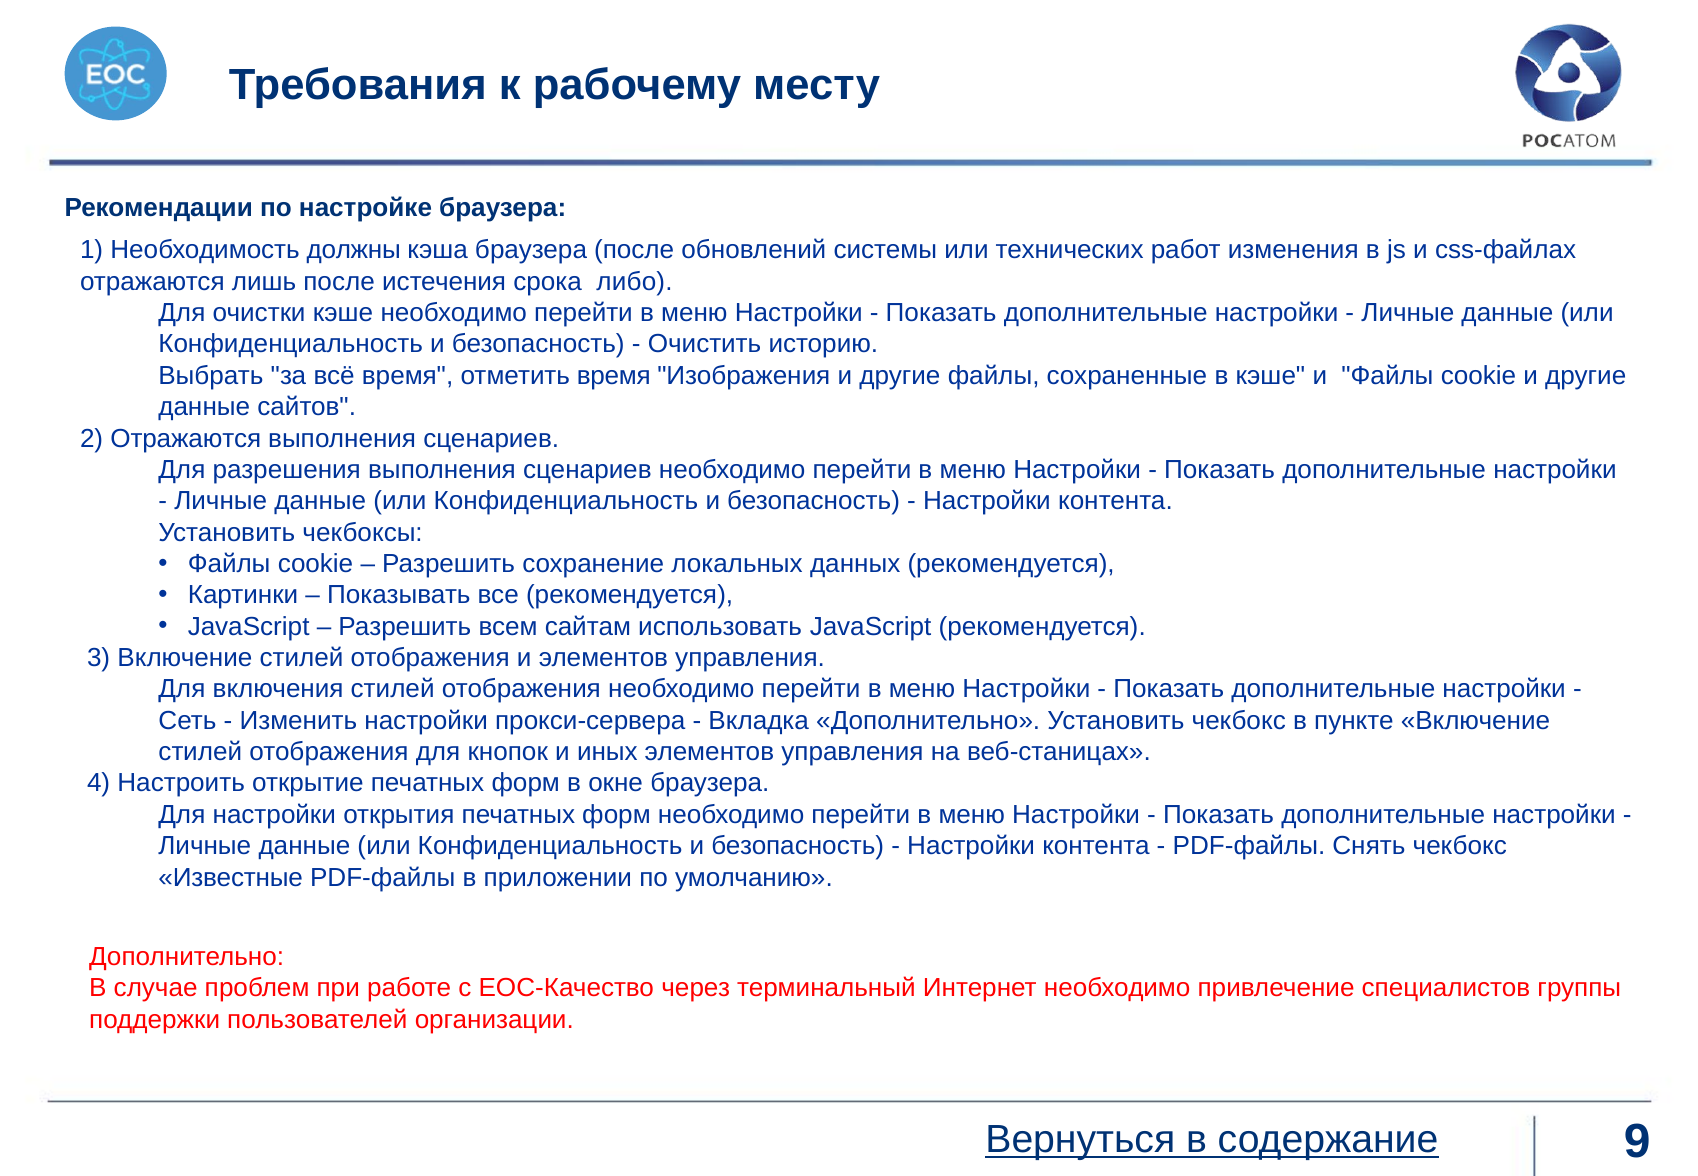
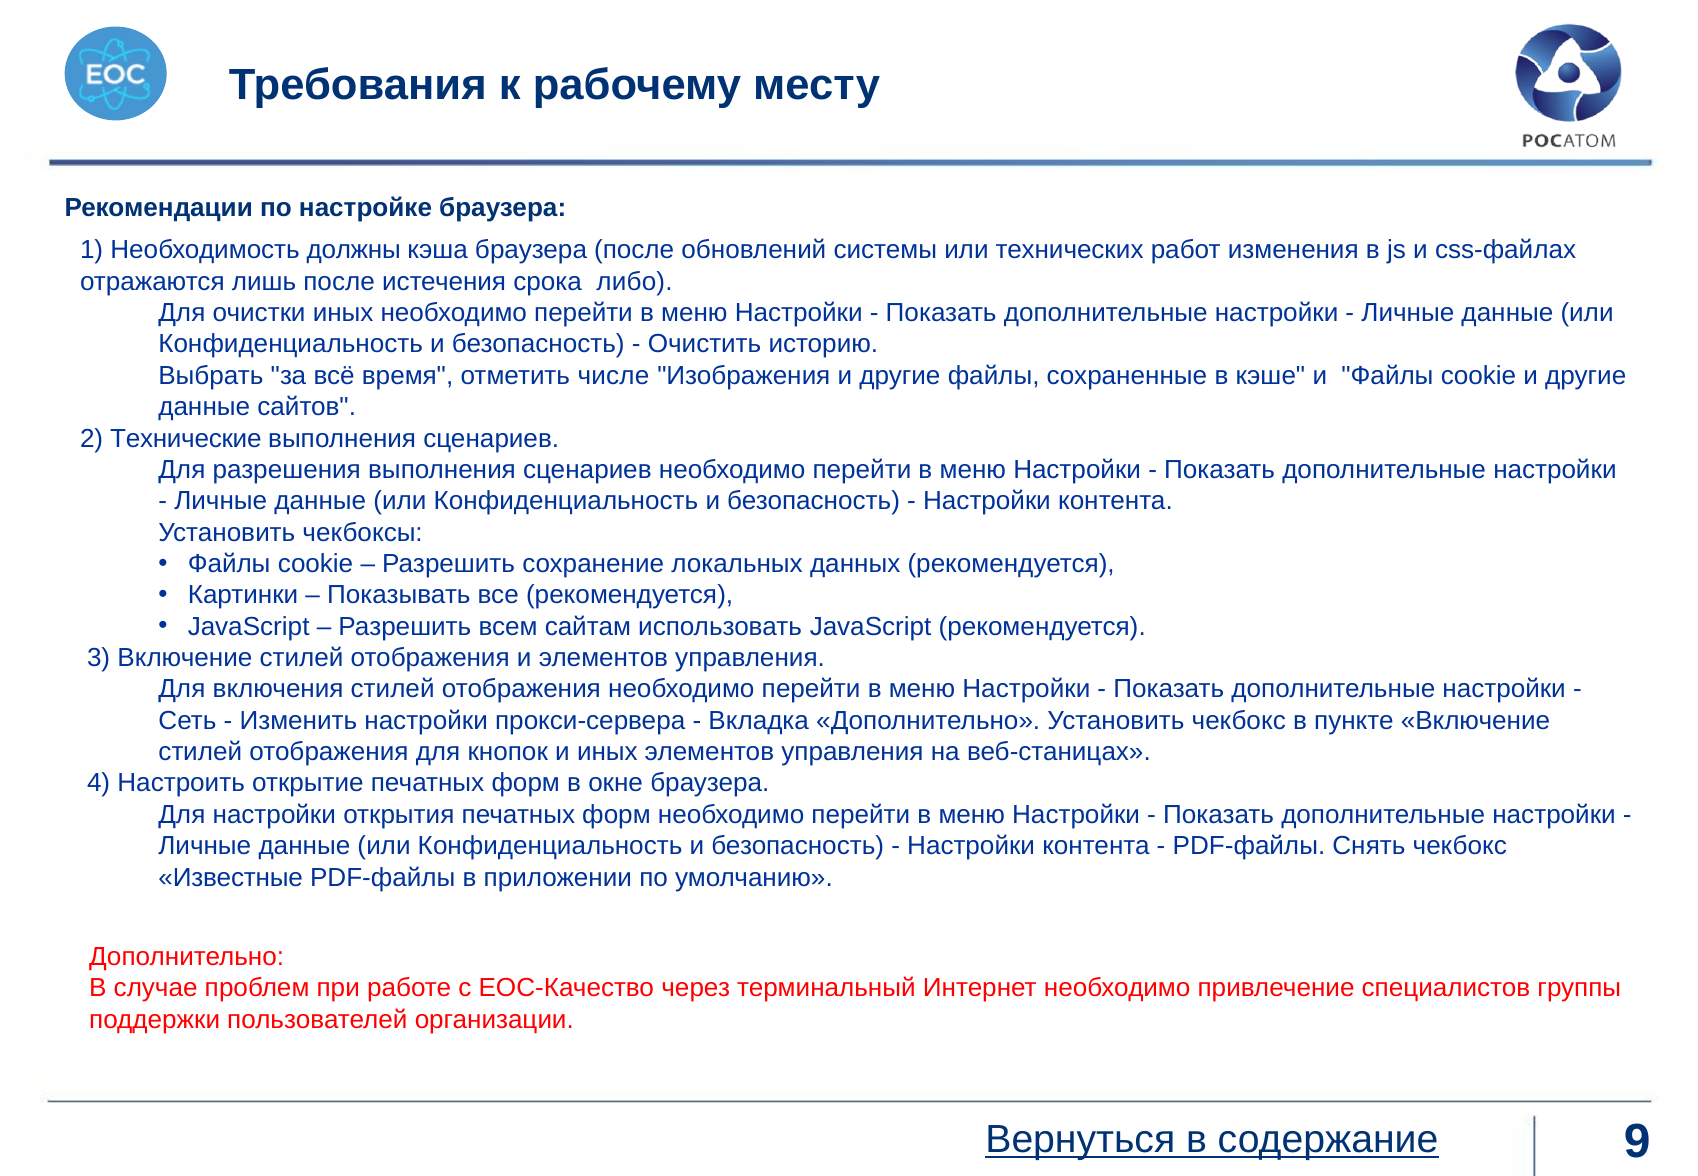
очистки кэше: кэше -> иных (343, 313)
отметить время: время -> числе (614, 376)
2 Отражаются: Отражаются -> Технические (186, 438)
